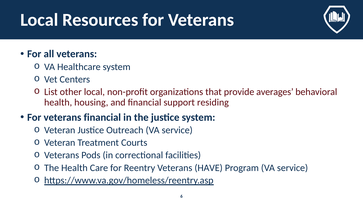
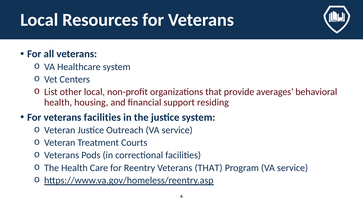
veterans financial: financial -> facilities (102, 117)
Veterans HAVE: HAVE -> THAT (209, 168)
